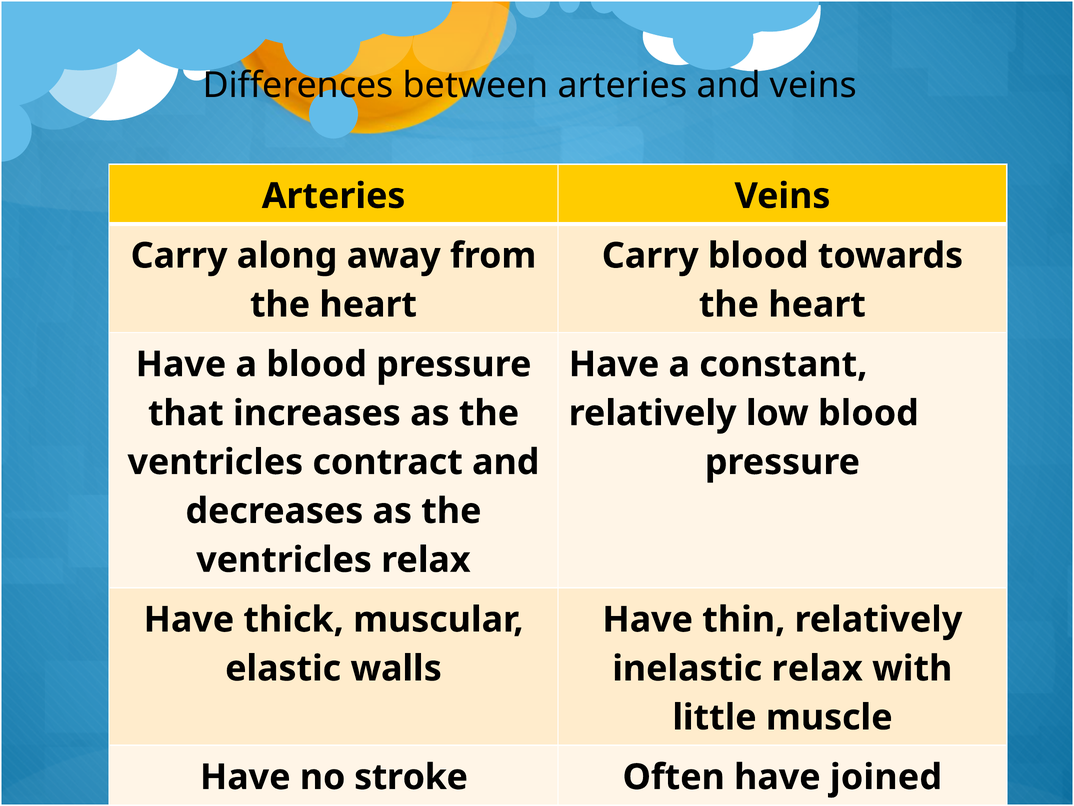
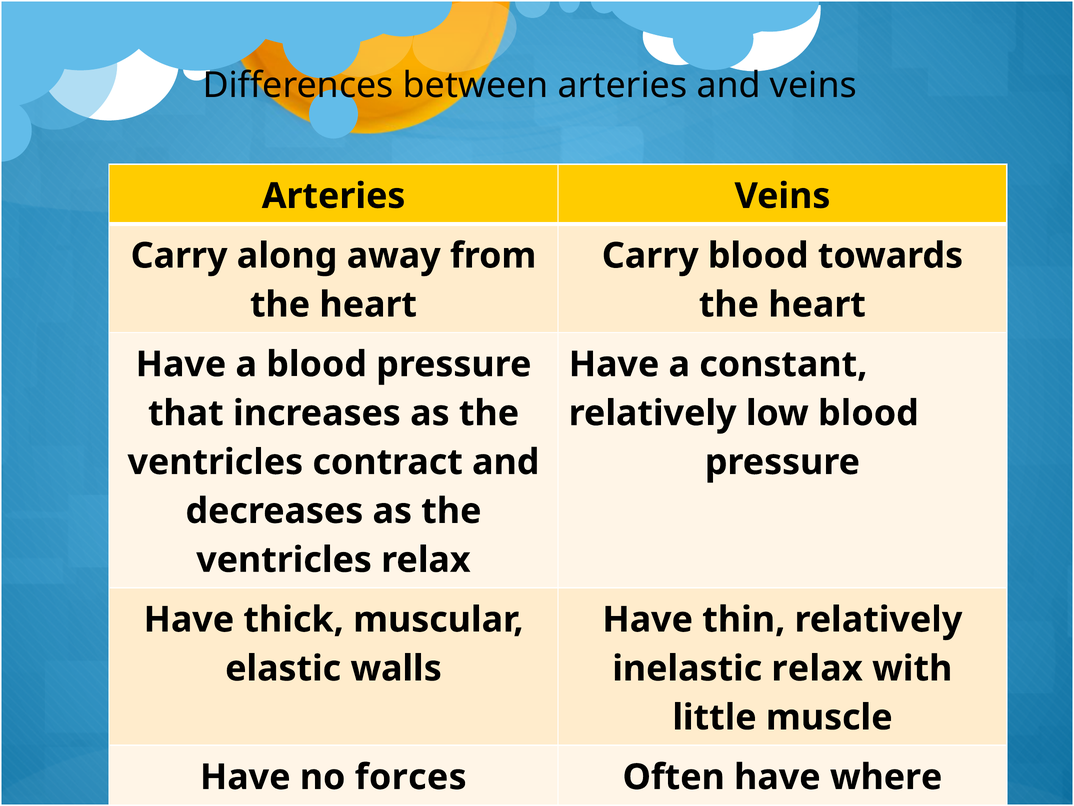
stroke: stroke -> forces (411, 777)
joined: joined -> where (886, 777)
